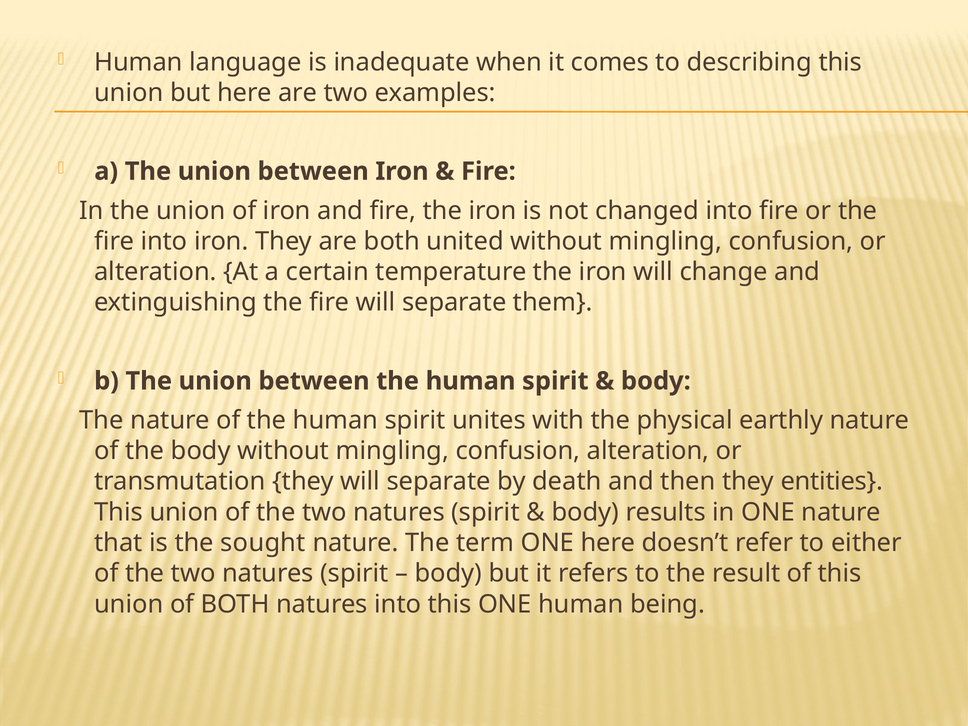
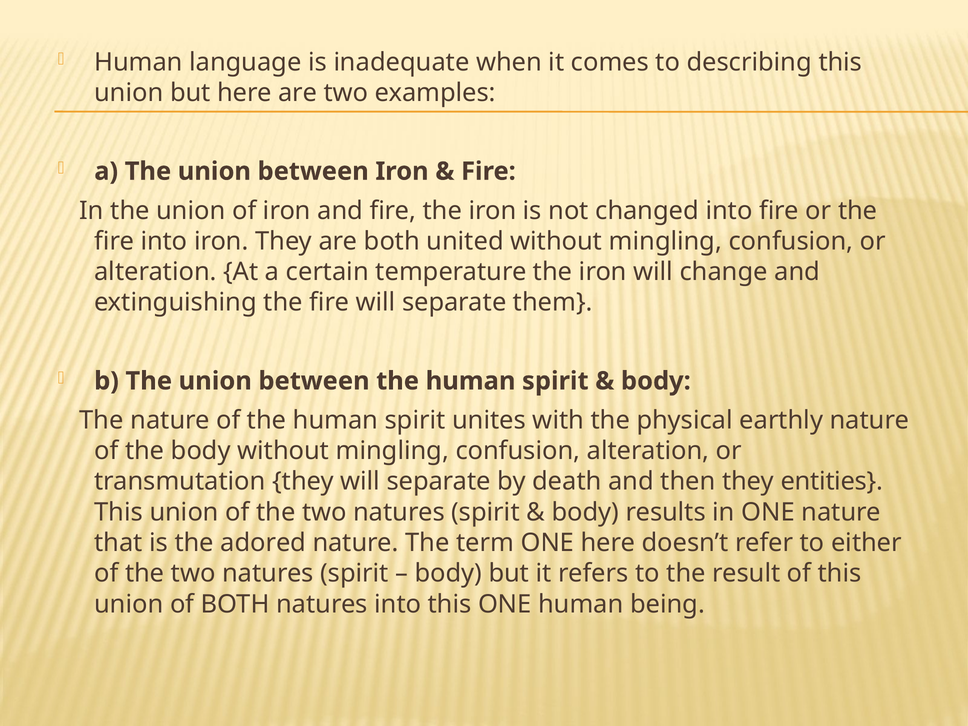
sought: sought -> adored (263, 543)
